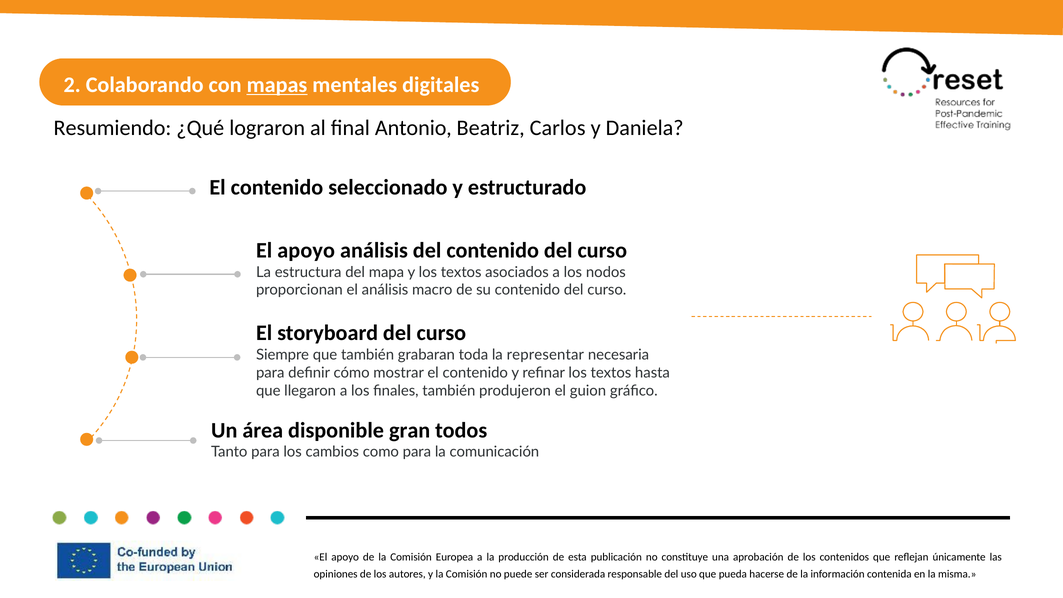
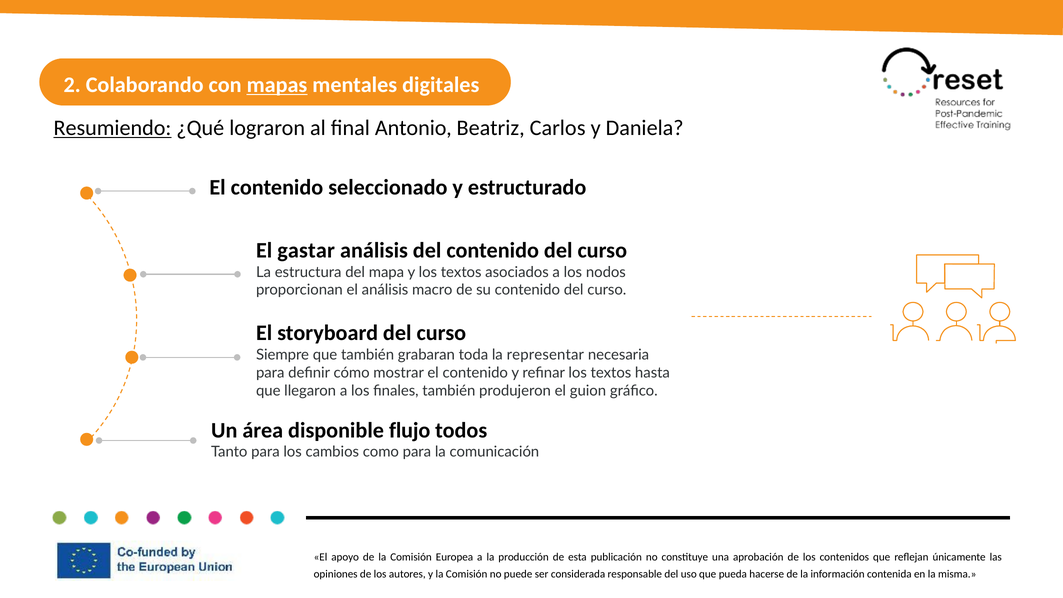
Resumiendo underline: none -> present (112, 128)
apoyo: apoyo -> gastar (306, 250)
gran: gran -> flujo (410, 430)
